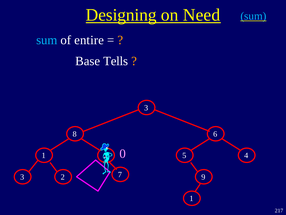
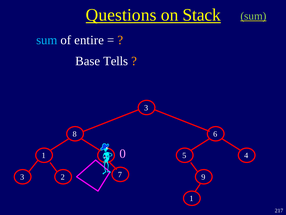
Designing: Designing -> Questions (121, 15)
Need: Need -> Stack (202, 15)
sum colour: light blue -> light green (253, 16)
